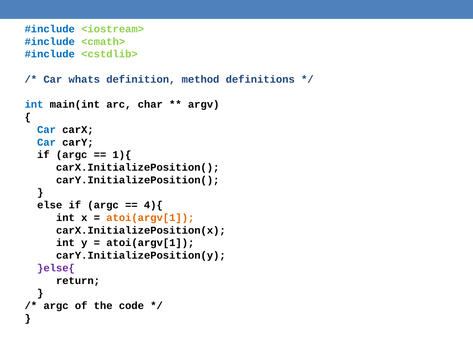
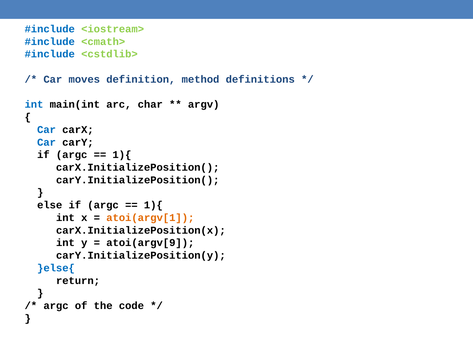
whats: whats -> moves (84, 79)
4){: 4){ -> 1){ (153, 206)
atoi(argv[1: atoi(argv[1 -> atoi(argv[9 (150, 243)
}else{ colour: purple -> blue (56, 269)
